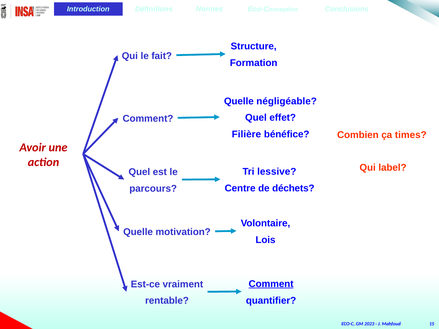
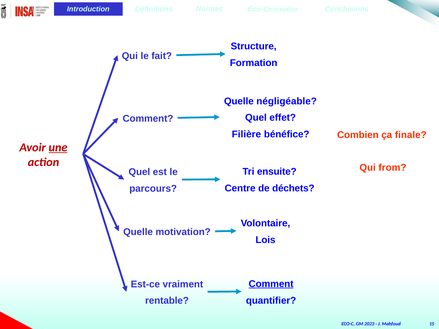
times: times -> finale (411, 135)
une underline: none -> present (58, 148)
label: label -> from (392, 168)
lessive: lessive -> ensuite (277, 172)
